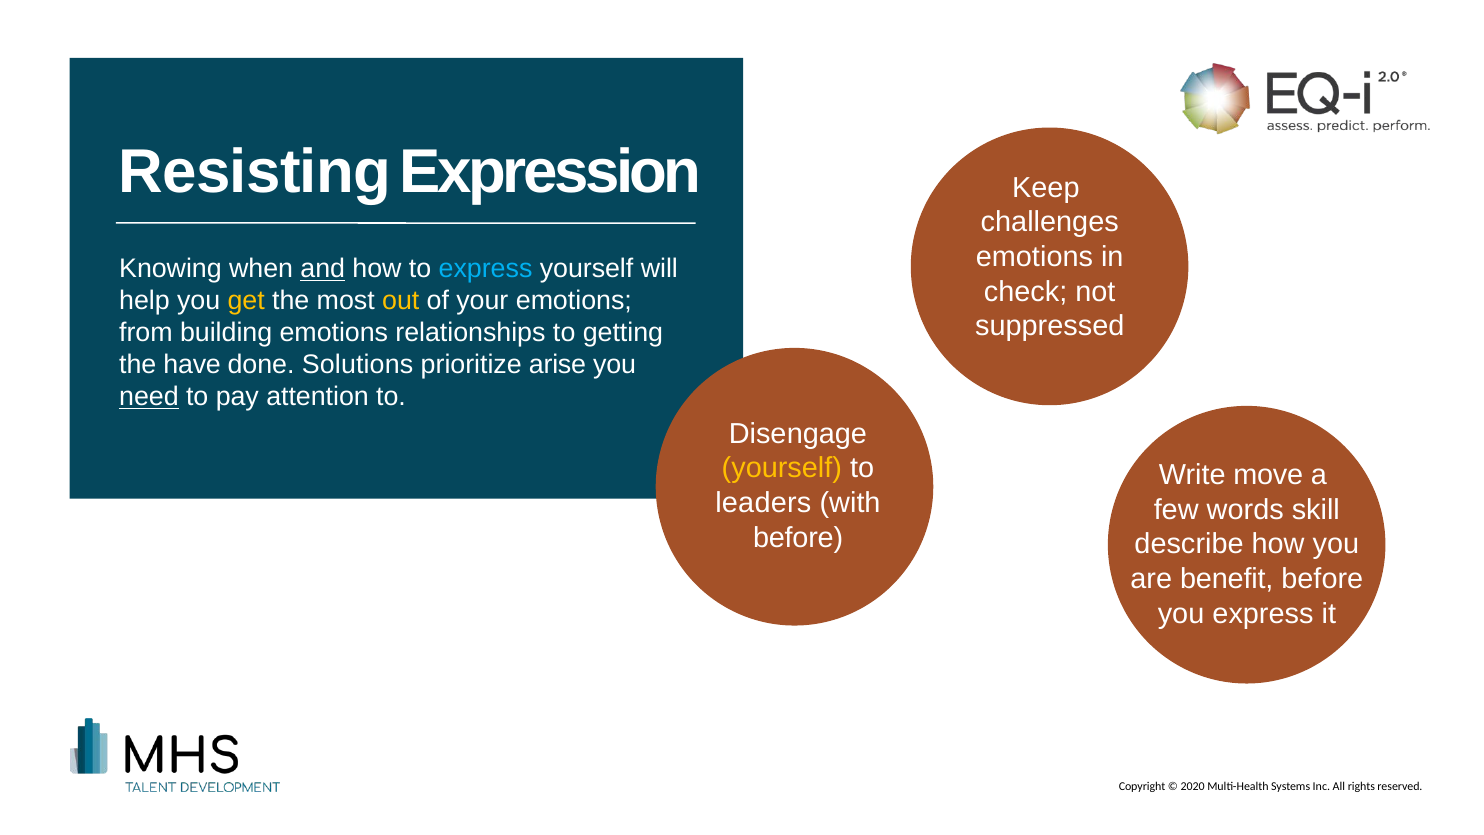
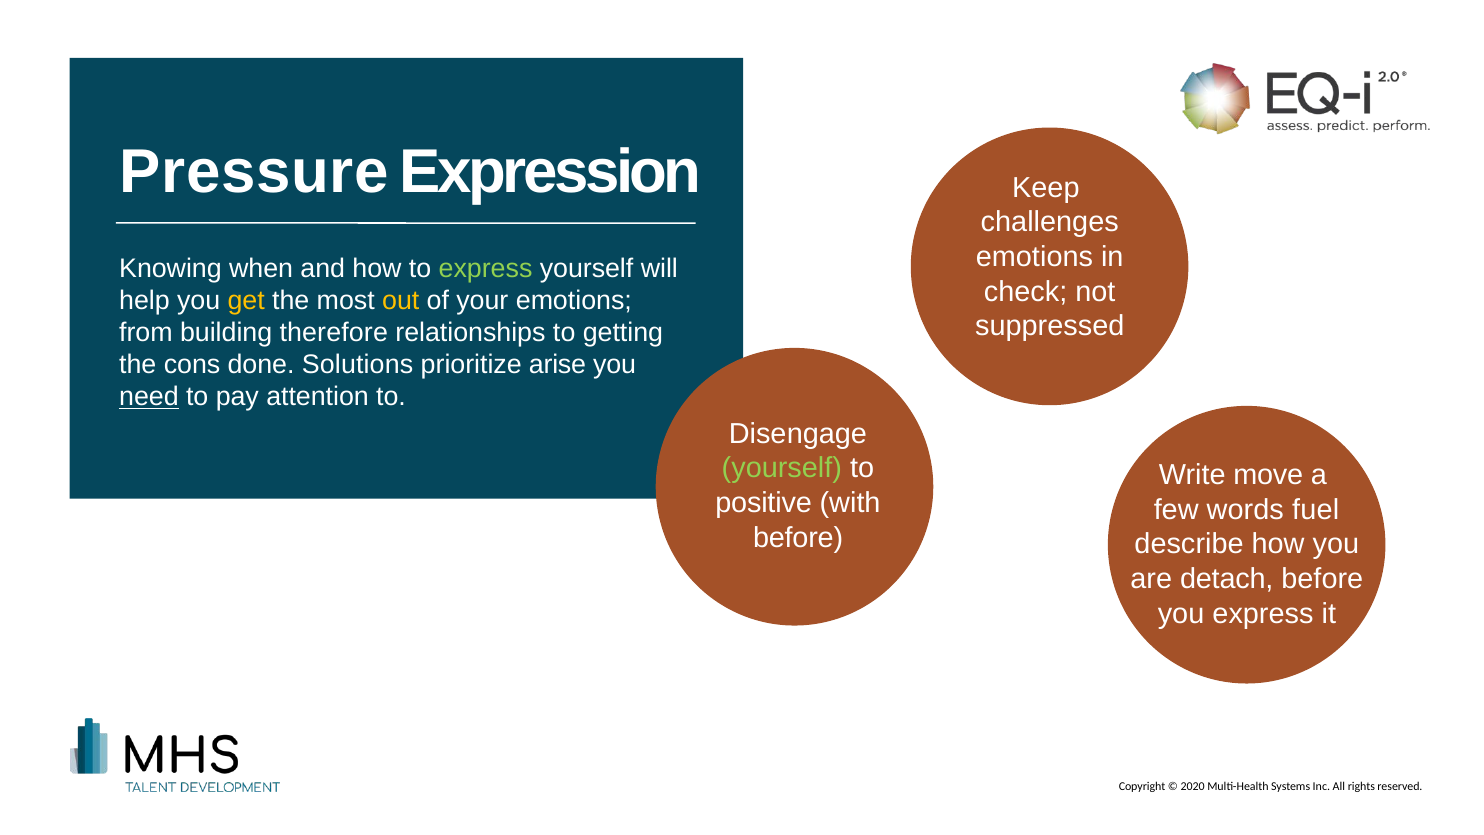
Resisting: Resisting -> Pressure (254, 172)
and underline: present -> none (323, 269)
express colour: light blue -> light green (486, 269)
building emotions: emotions -> therefore (334, 333)
have: have -> cons (192, 365)
yourself colour: yellow -> light green (782, 468)
leaders: leaders -> positive (764, 503)
skill: skill -> fuel (1316, 510)
benefit: benefit -> detach (1227, 579)
